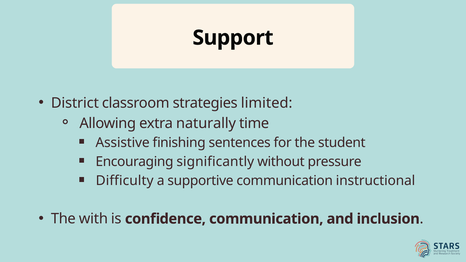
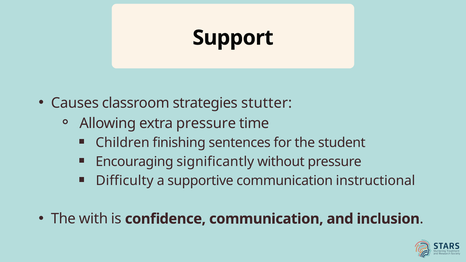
District: District -> Causes (75, 103)
limited: limited -> stutter (267, 103)
extra naturally: naturally -> pressure (206, 123)
Assistive: Assistive -> Children (123, 143)
